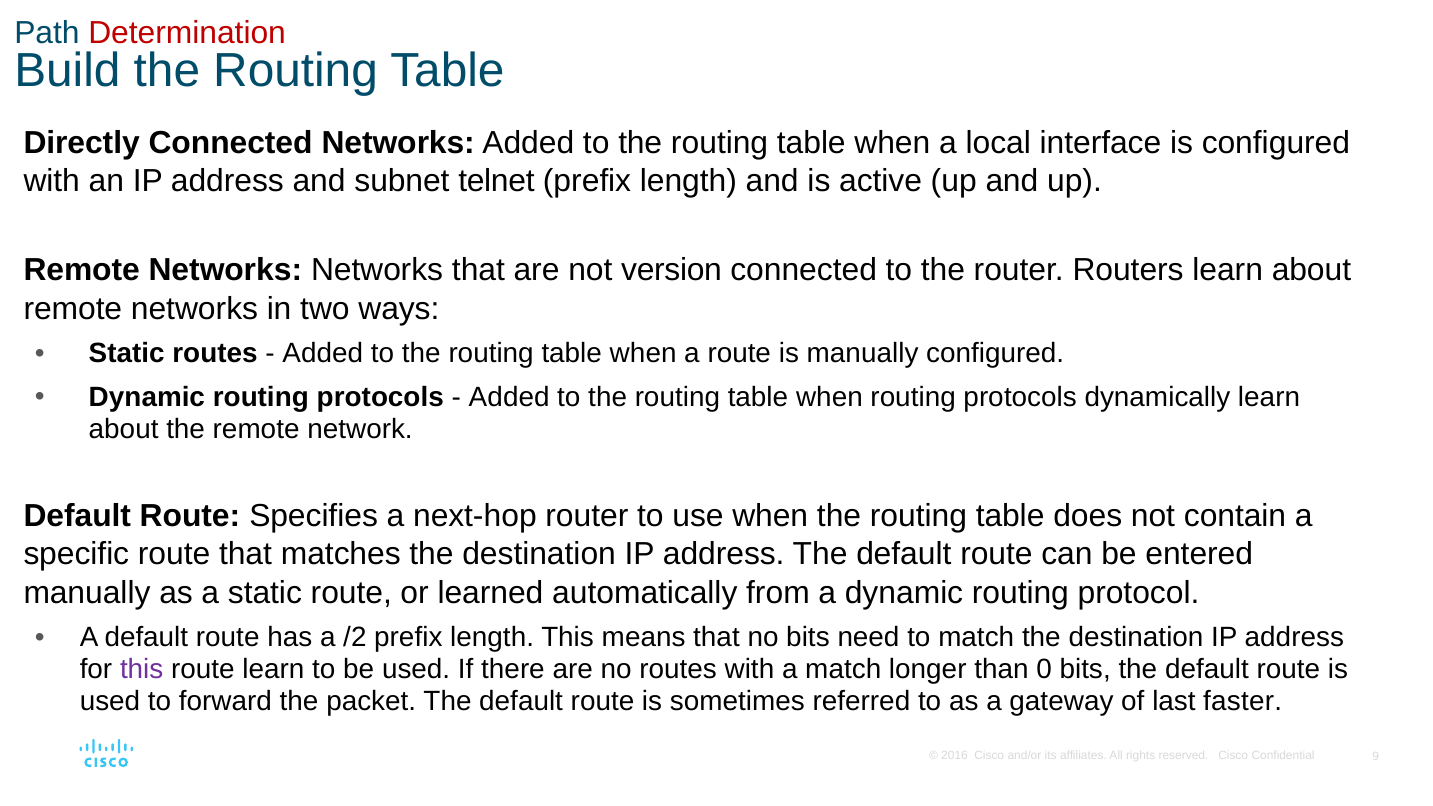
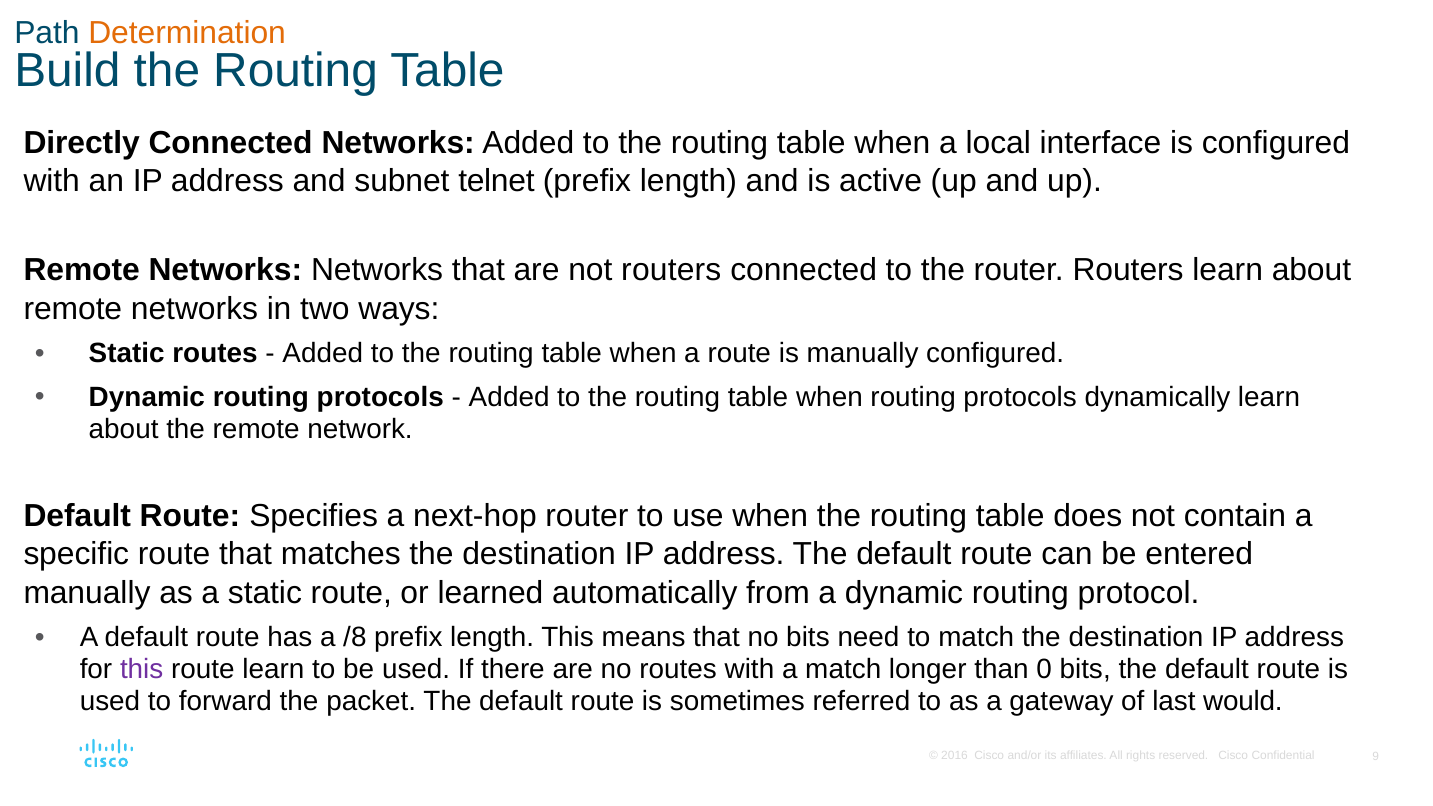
Determination colour: red -> orange (187, 33)
not version: version -> routers (671, 271)
/2: /2 -> /8 (355, 638)
faster: faster -> would (1243, 701)
